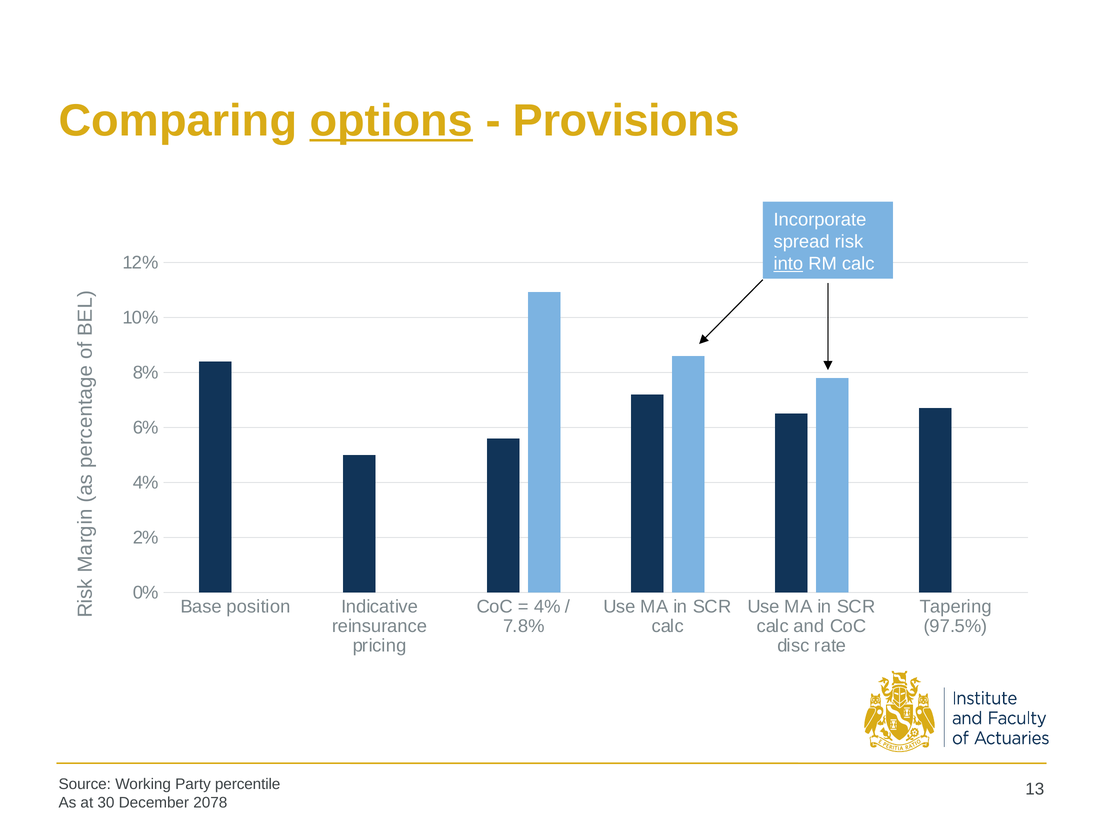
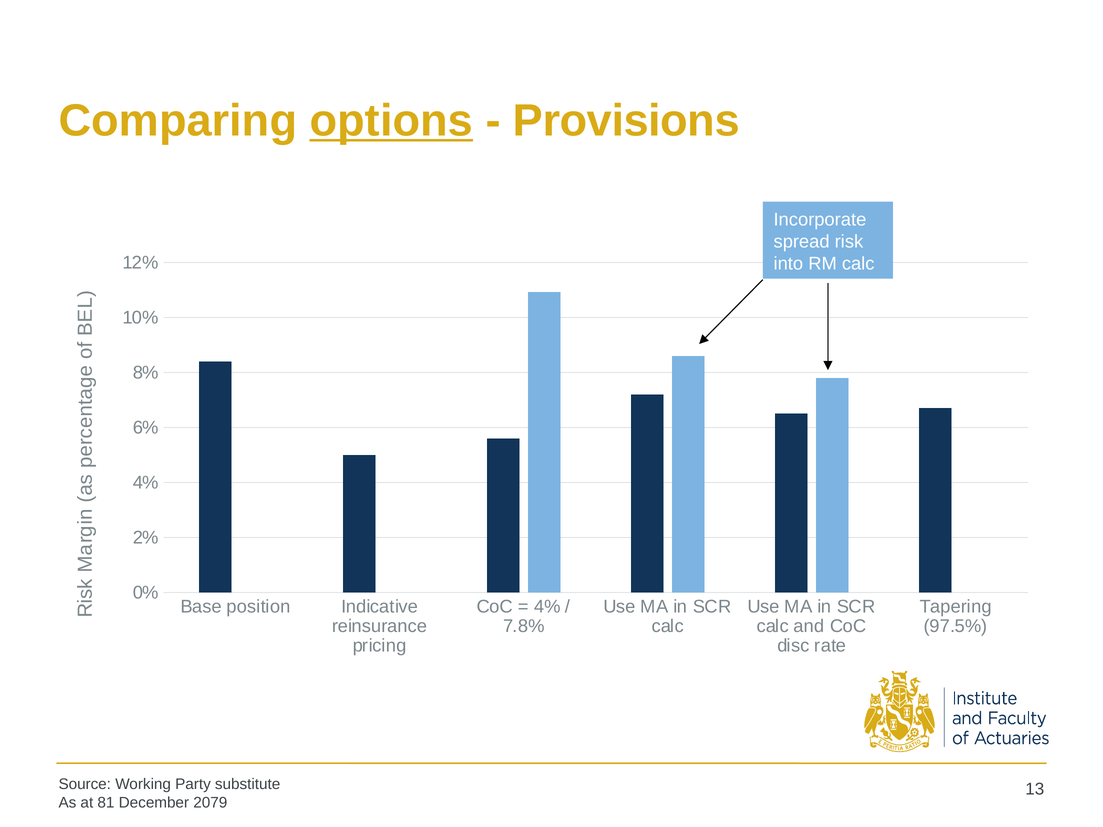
into underline: present -> none (788, 264)
percentile: percentile -> substitute (248, 784)
30: 30 -> 81 (106, 803)
2078: 2078 -> 2079 (210, 803)
